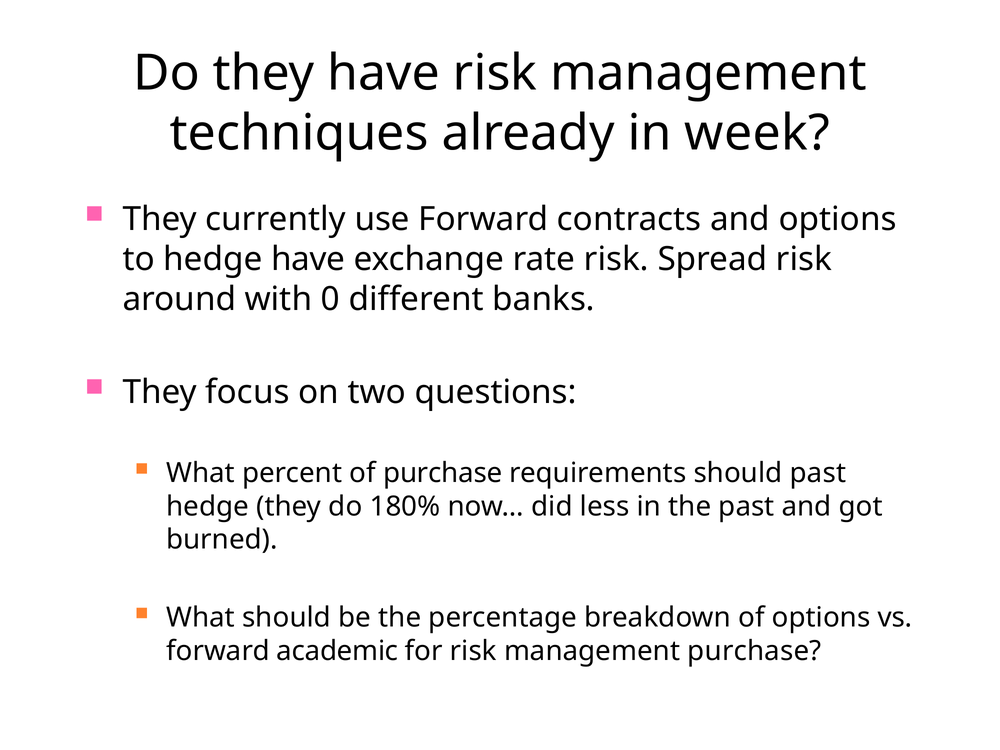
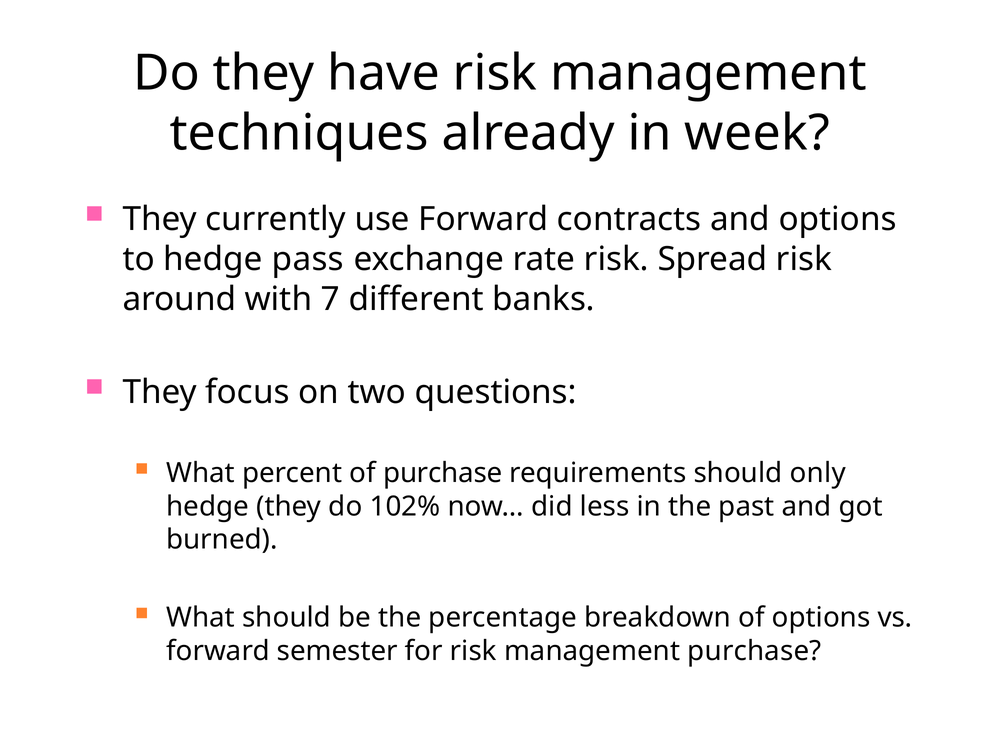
hedge have: have -> pass (308, 259)
0: 0 -> 7 (330, 299)
should past: past -> only (818, 473)
180%: 180% -> 102% (405, 506)
academic: academic -> semester (337, 651)
